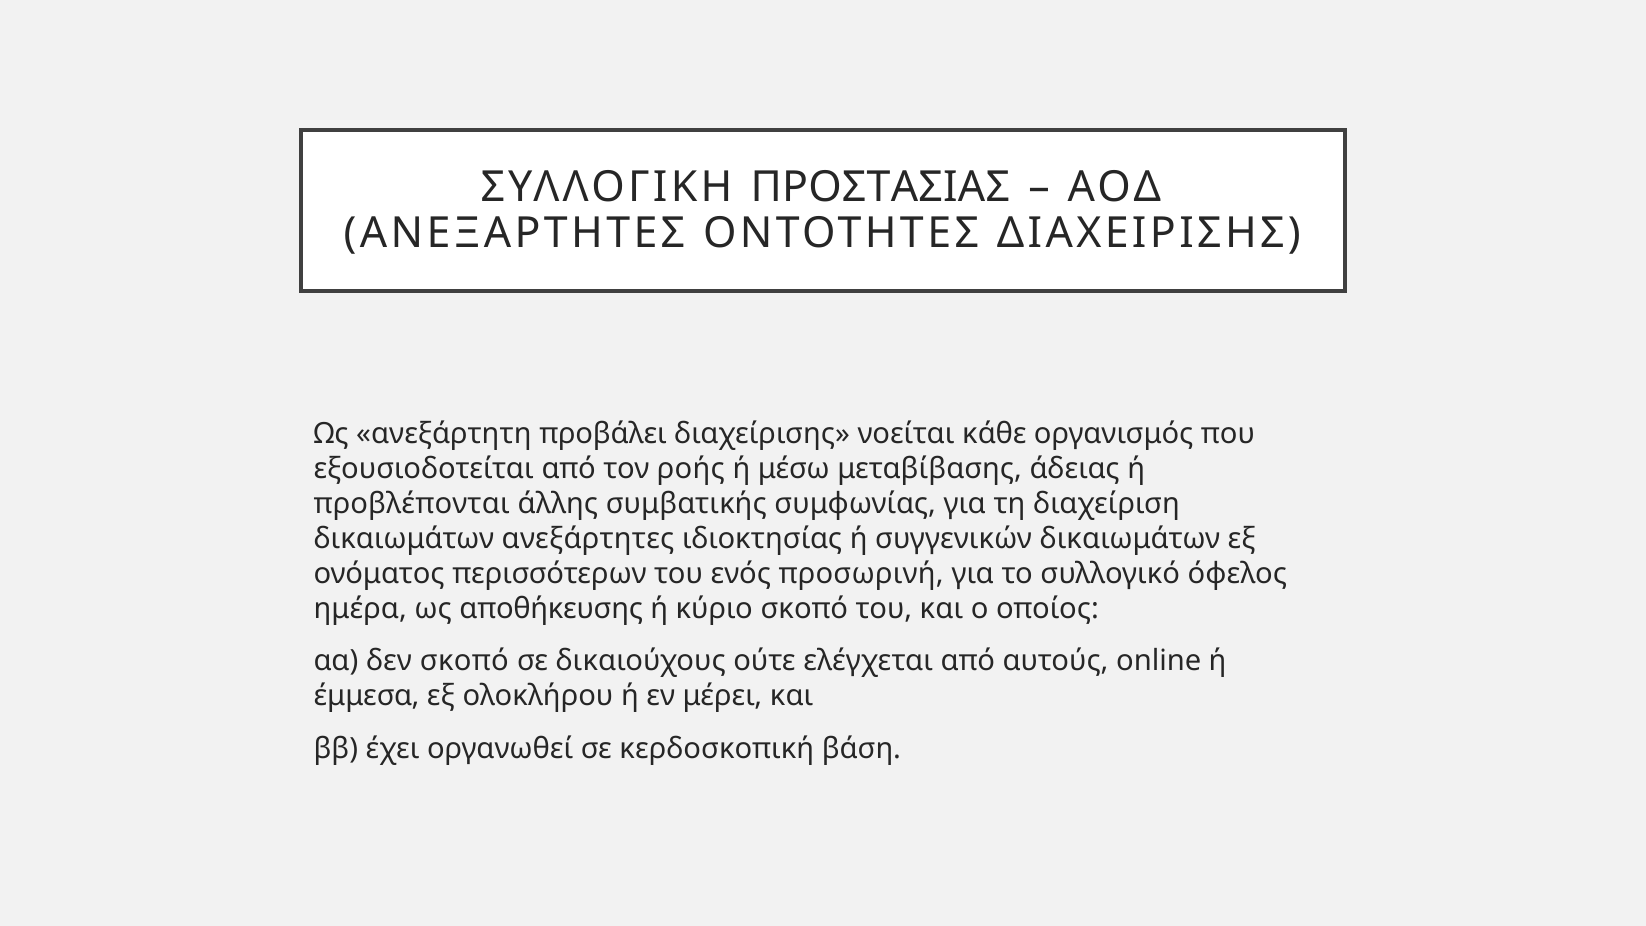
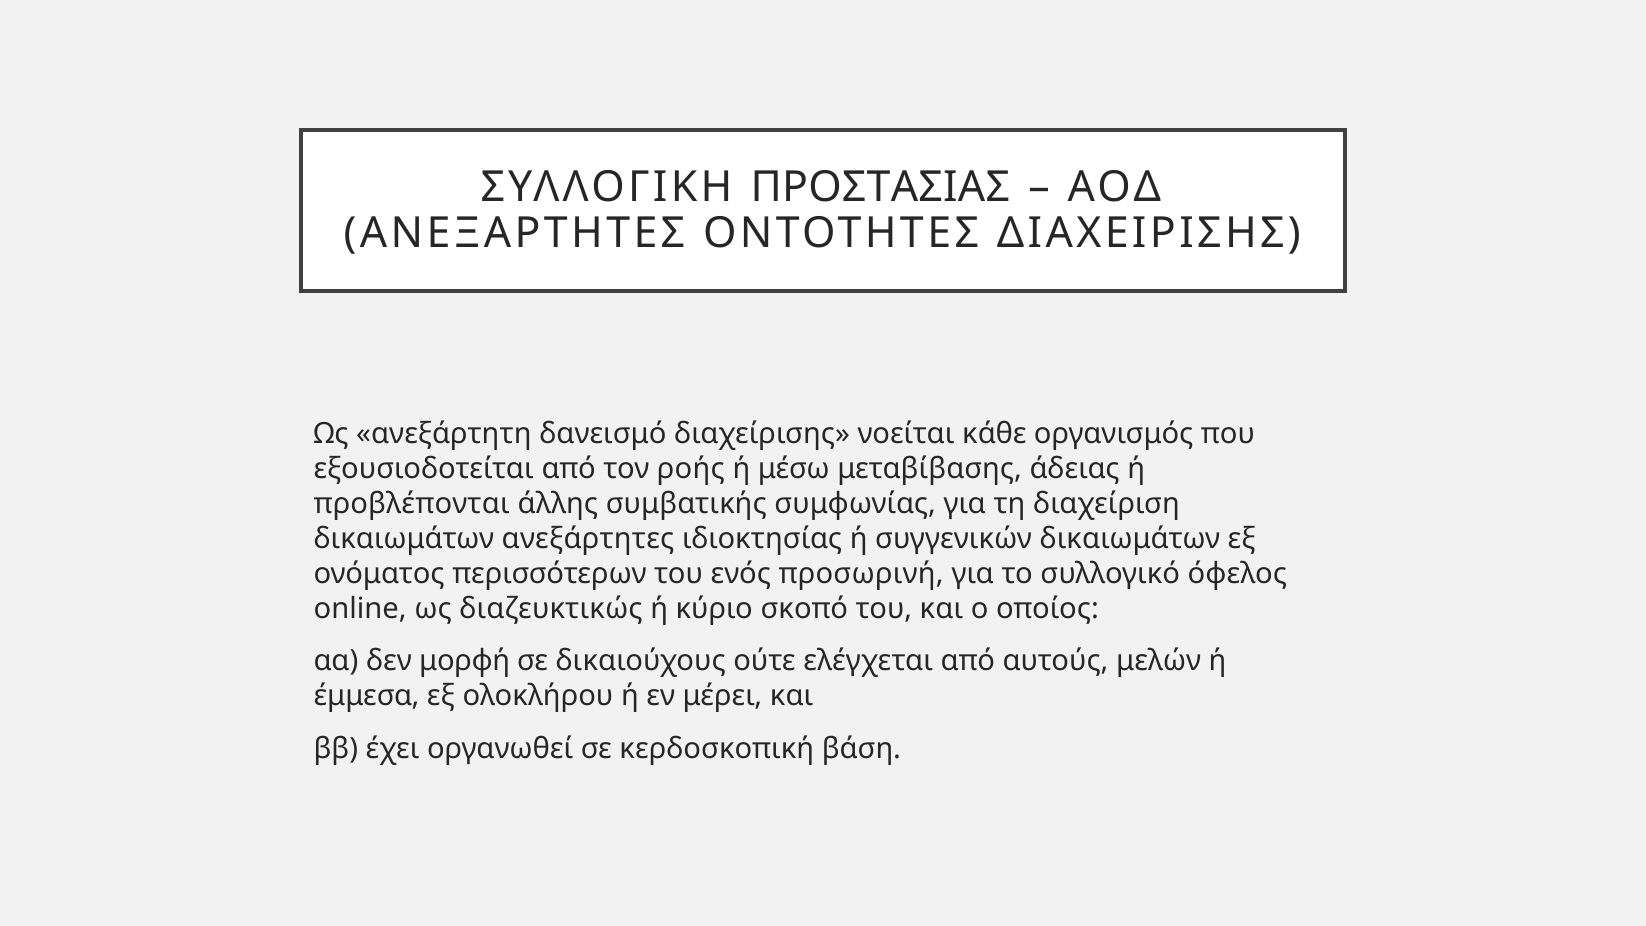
προβάλει: προβάλει -> δανεισμό (603, 434)
ημέρα: ημέρα -> online (360, 609)
αποθήκευσης: αποθήκευσης -> διαζευκτικώς (551, 609)
δεν σκοπό: σκοπό -> μορφή (465, 661)
online: online -> μελών (1159, 661)
